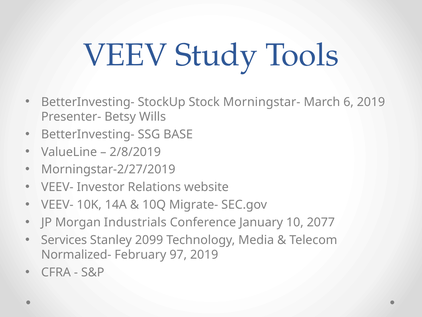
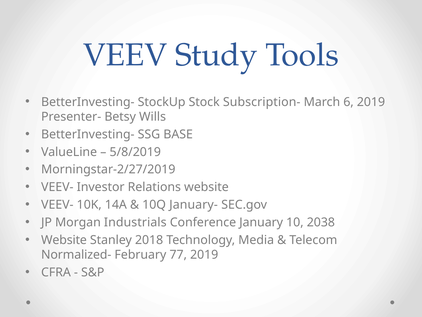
Morningstar-: Morningstar- -> Subscription- (262, 102)
2/8/2019: 2/8/2019 -> 5/8/2019 (135, 152)
Migrate-: Migrate- -> January- (194, 204)
2077: 2077 -> 2038 (321, 222)
Services: Services -> Website (64, 240)
2099: 2099 -> 2018 (149, 240)
97: 97 -> 77 (178, 254)
